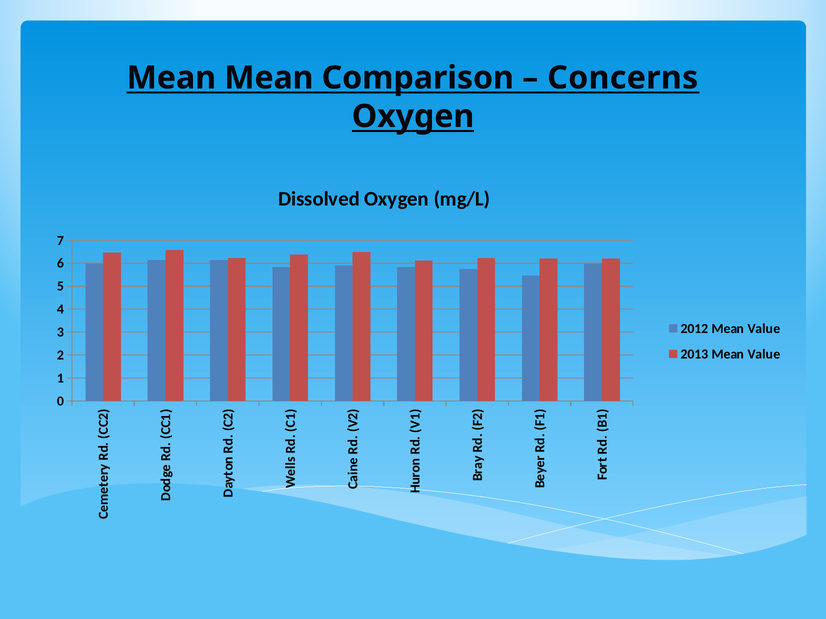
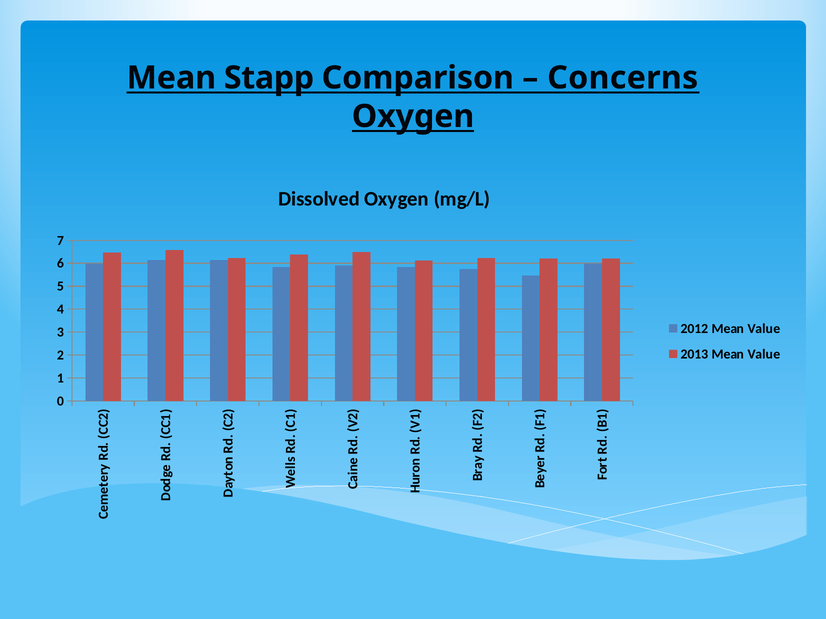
Mean Mean: Mean -> Stapp (269, 78)
